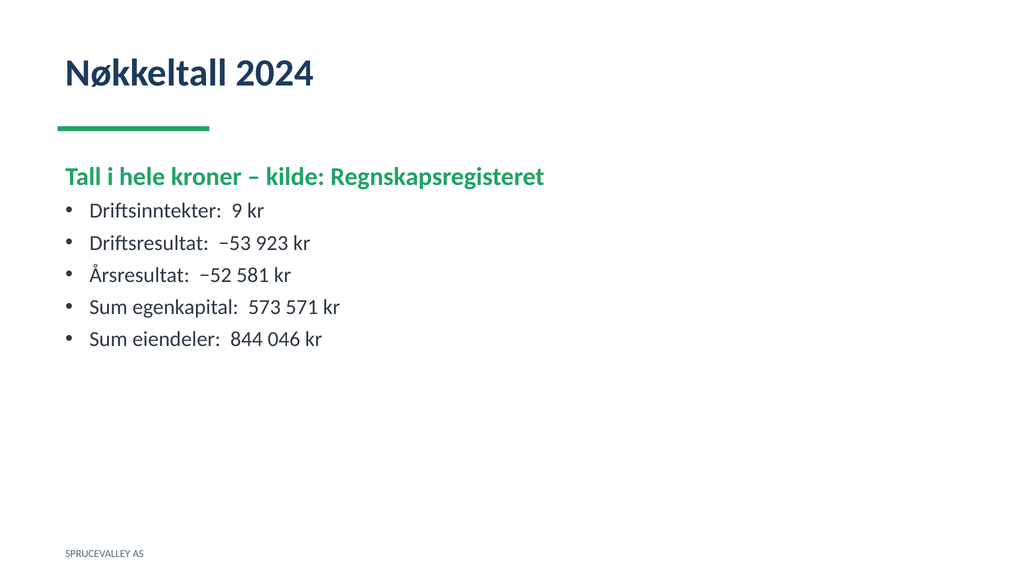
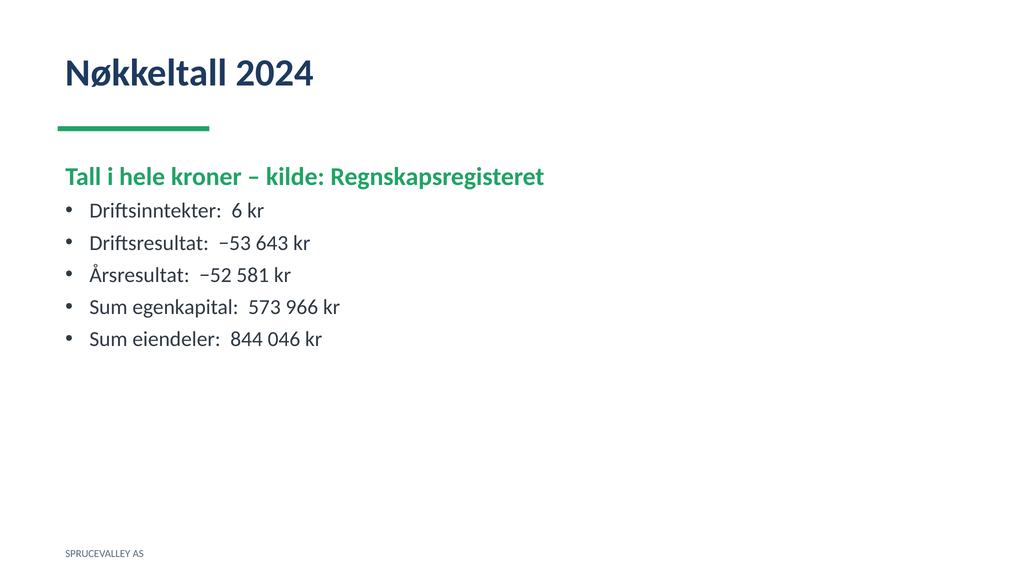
9: 9 -> 6 (237, 211)
923: 923 -> 643 (272, 243)
571: 571 -> 966 (302, 308)
